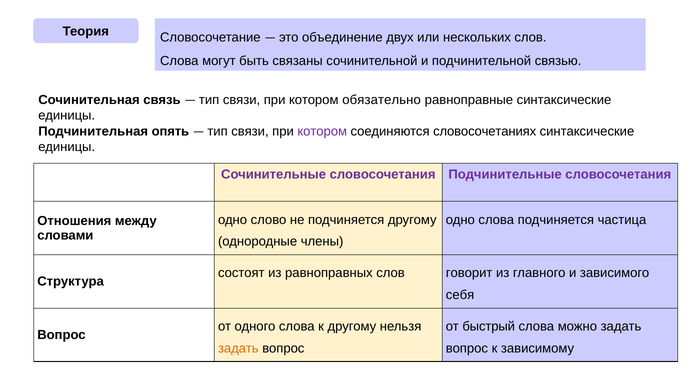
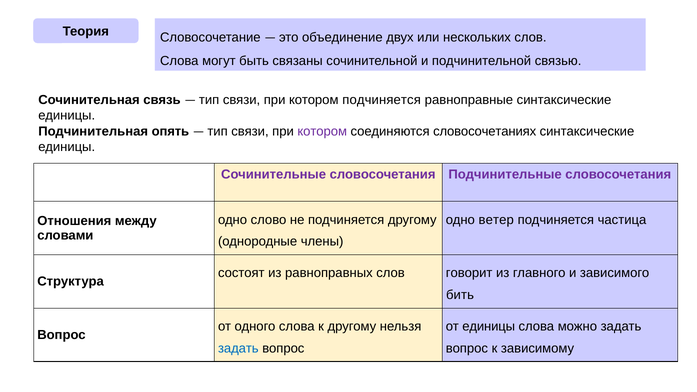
котором обязательно: обязательно -> подчиняется (382, 100)
одно слова: слова -> ветер (496, 220)
себя: себя -> бить (460, 295)
от быстрый: быстрый -> единицы (489, 327)
задать colour: orange -> blue (238, 349)
